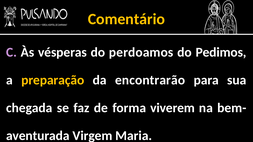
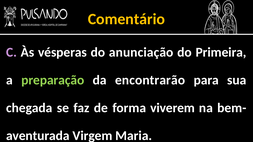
perdoamos: perdoamos -> anunciação (141, 52)
Pedimos: Pedimos -> Primeira (221, 52)
preparação colour: yellow -> light green (53, 80)
